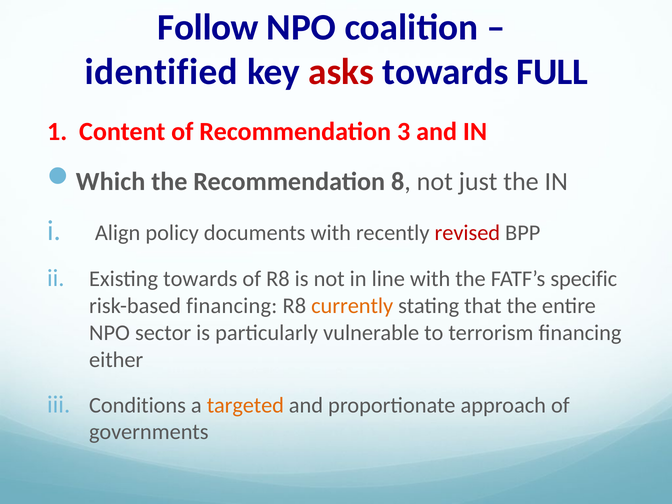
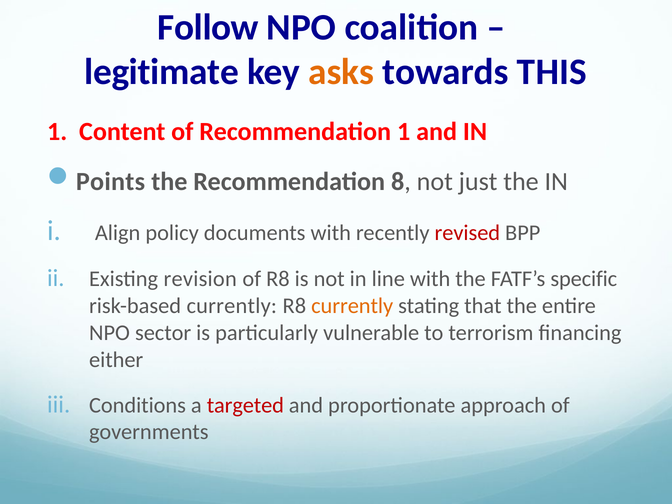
identified: identified -> legitimate (162, 72)
asks colour: red -> orange (341, 72)
FULL: FULL -> THIS (552, 72)
Recommendation 3: 3 -> 1 (404, 132)
Which: Which -> Points (111, 182)
Existing towards: towards -> revision (200, 279)
risk-based financing: financing -> currently (232, 306)
targeted colour: orange -> red (245, 405)
